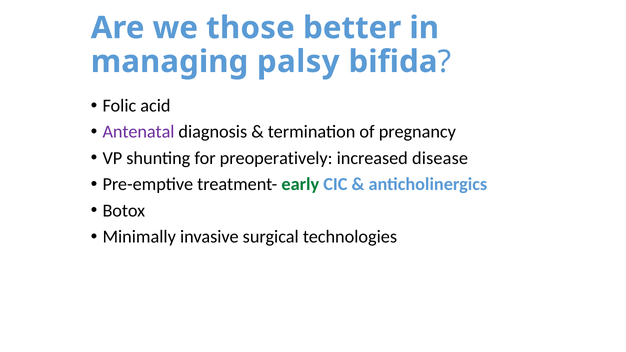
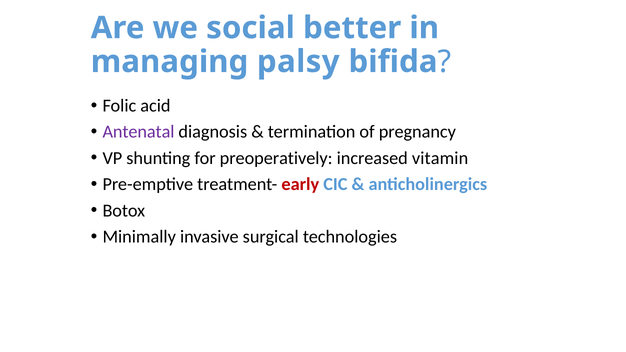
those: those -> social (251, 28)
disease: disease -> vitamin (440, 158)
early colour: green -> red (300, 184)
